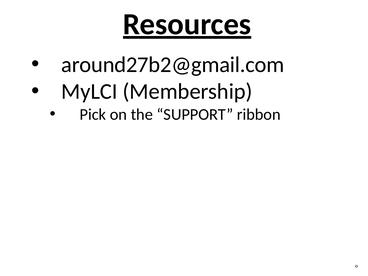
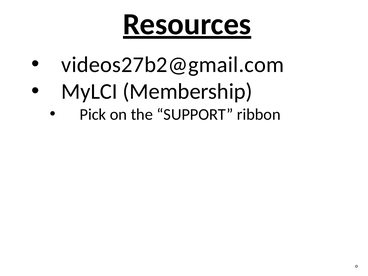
around27b2@gmail.com: around27b2@gmail.com -> videos27b2@gmail.com (173, 65)
